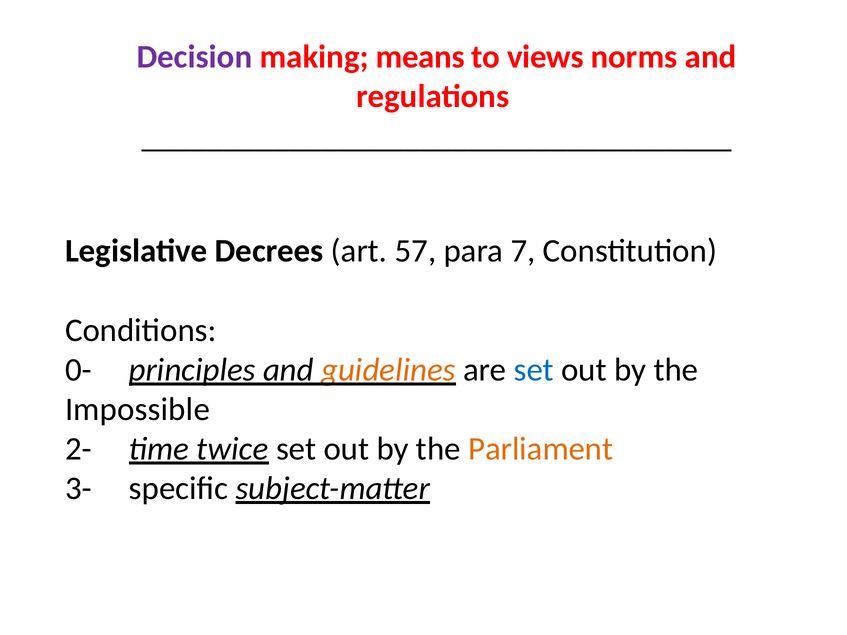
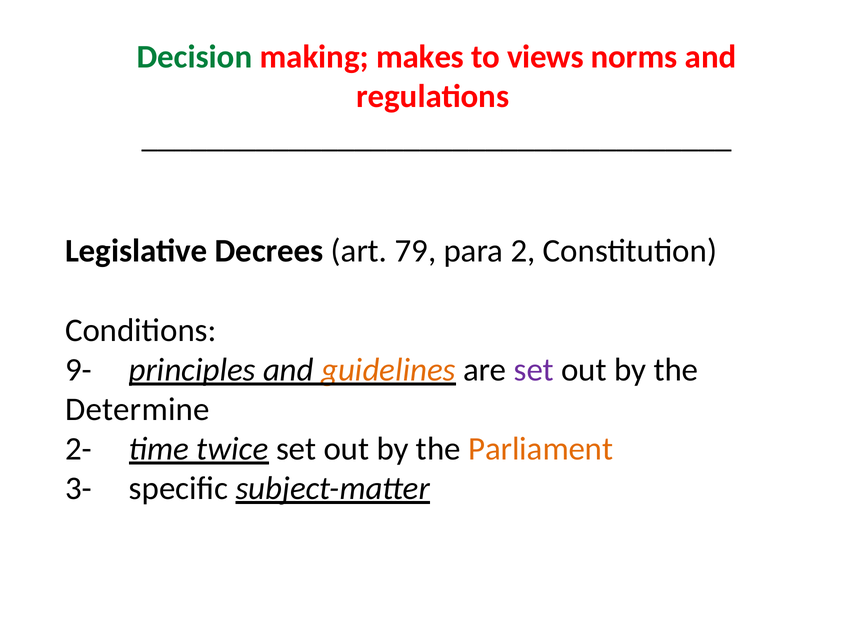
Decision colour: purple -> green (194, 57)
means: means -> makes (420, 57)
57: 57 -> 79 (416, 251)
7: 7 -> 2 (523, 251)
0-: 0- -> 9- (78, 370)
set colour: blue -> purple (534, 370)
Impossible: Impossible -> Determine (137, 409)
